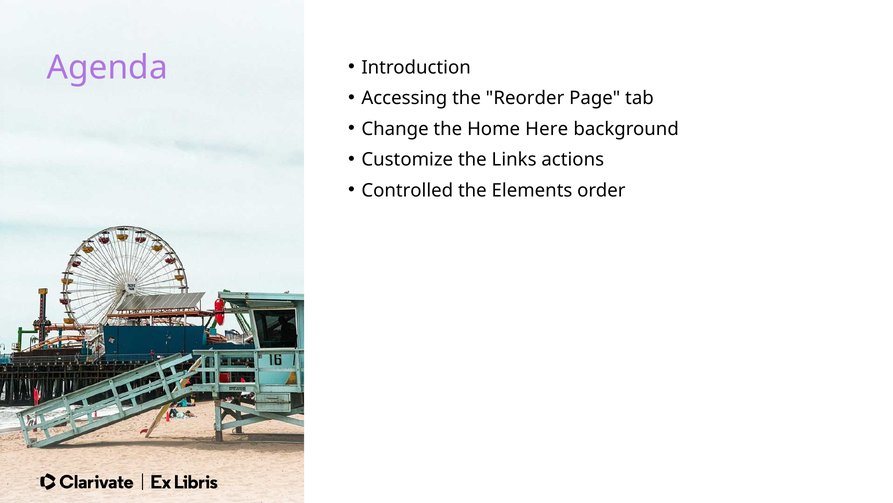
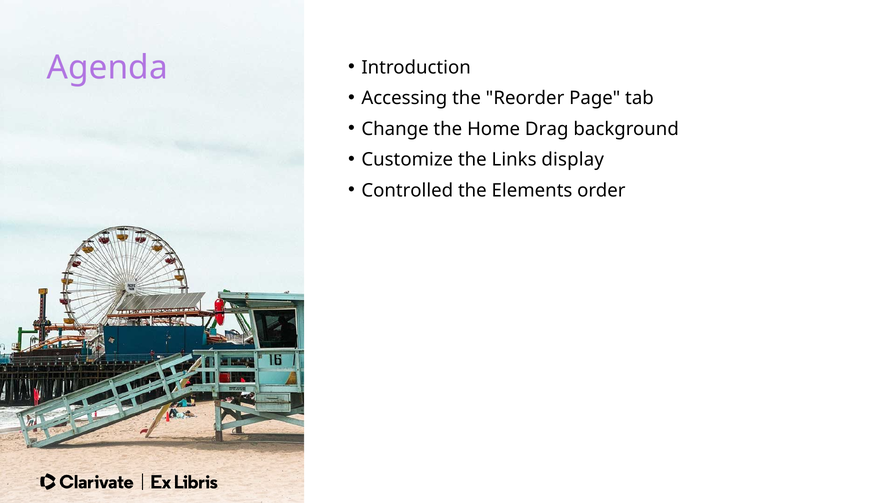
Here: Here -> Drag (547, 129)
actions: actions -> display (573, 159)
